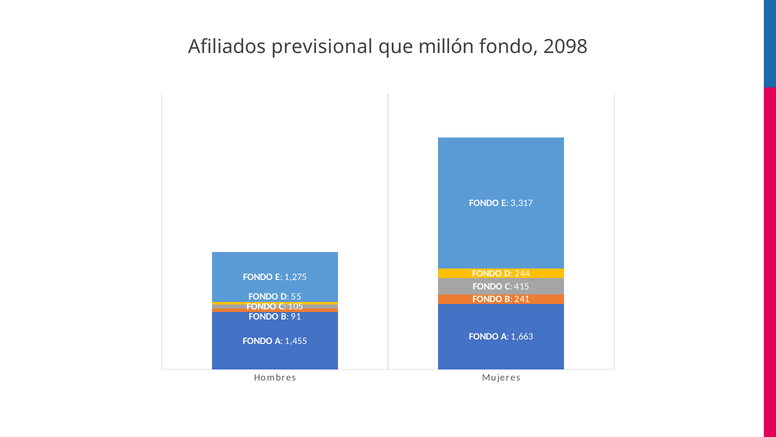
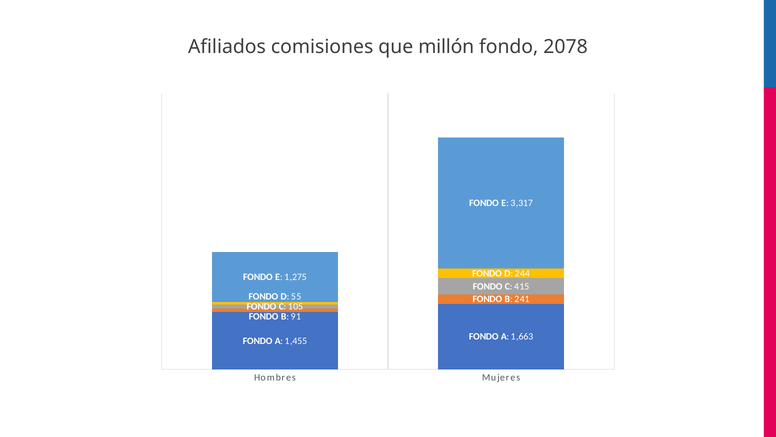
previsional: previsional -> comisiones (322, 47)
2098: 2098 -> 2078 (566, 47)
